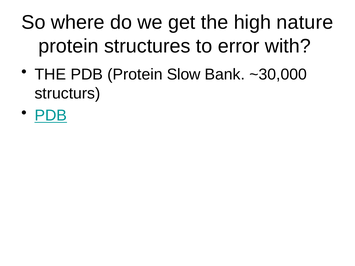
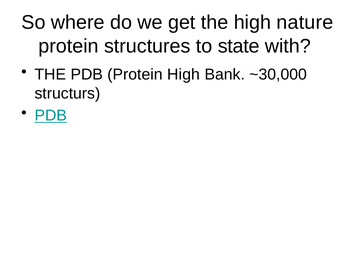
error: error -> state (239, 46)
Protein Slow: Slow -> High (184, 74)
